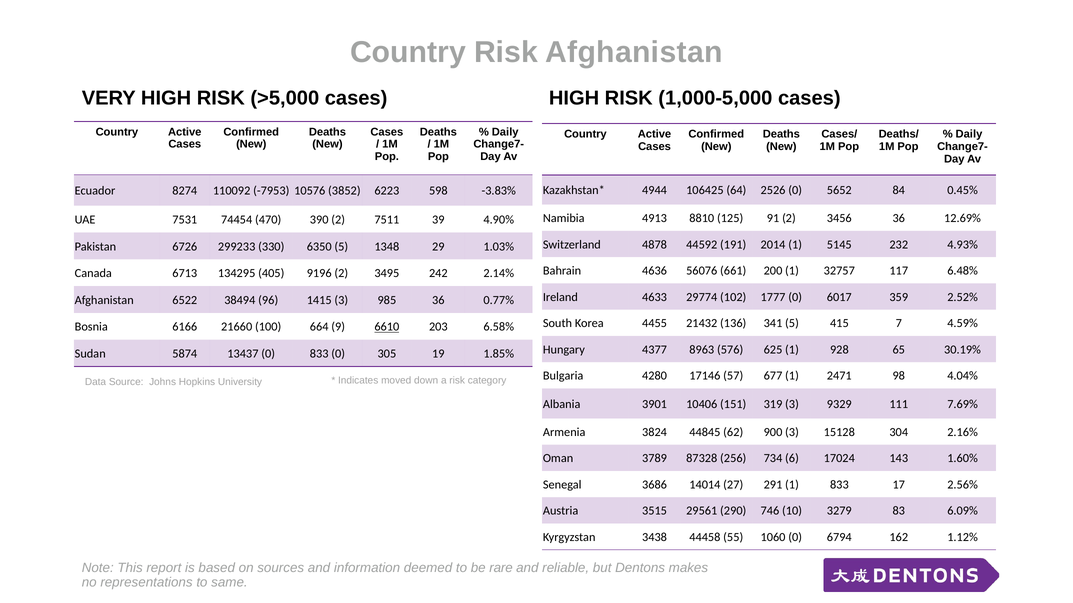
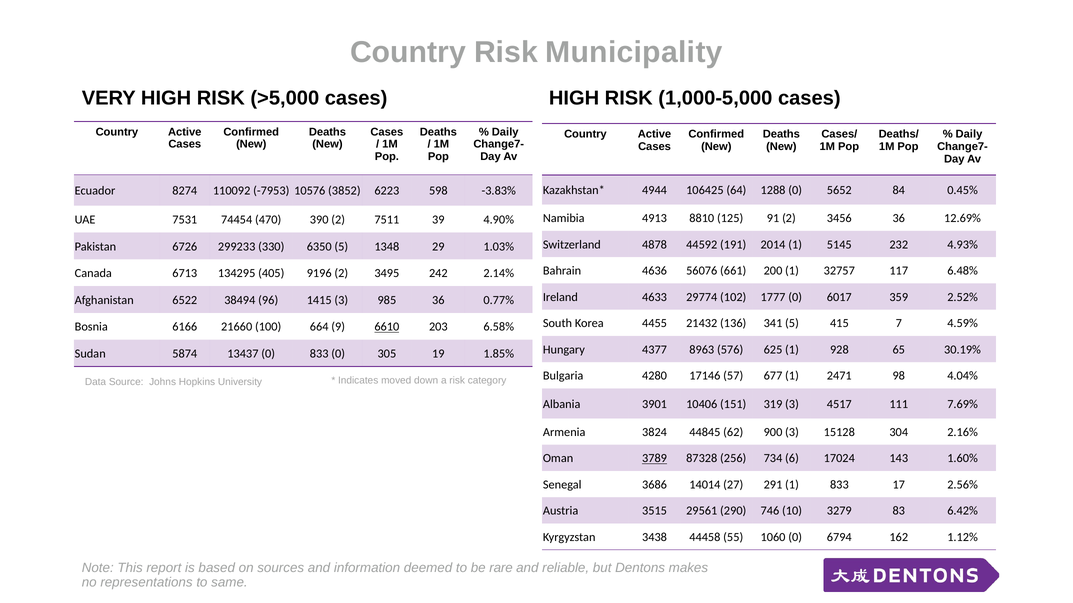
Risk Afghanistan: Afghanistan -> Municipality (634, 52)
2526: 2526 -> 1288 (773, 191)
9329: 9329 -> 4517 (839, 404)
3789 underline: none -> present (655, 459)
6.09%: 6.09% -> 6.42% (963, 511)
